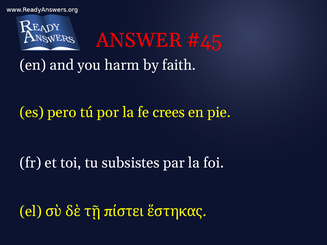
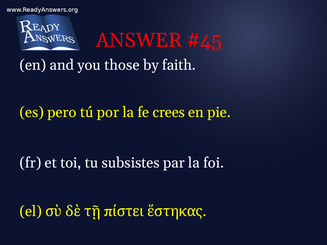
harm: harm -> those (122, 65)
